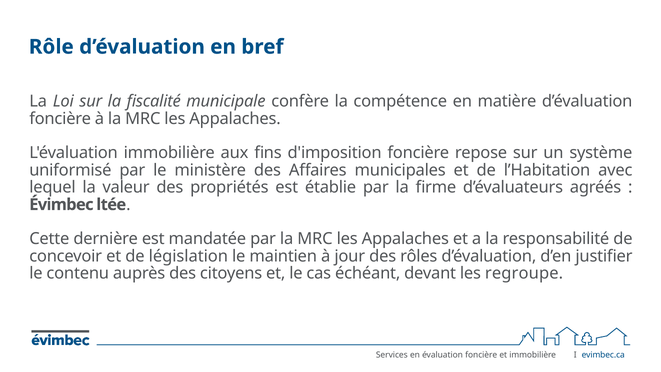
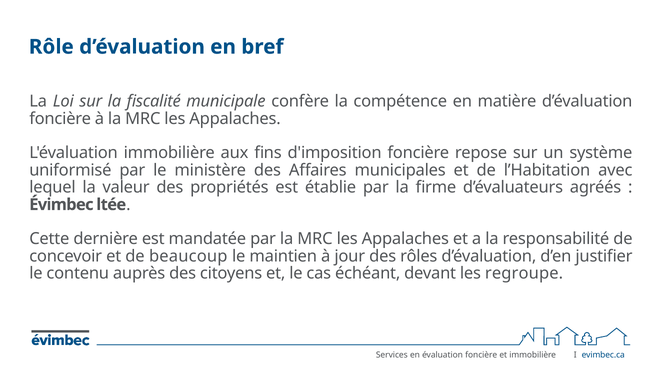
législation: législation -> beaucoup (188, 256)
